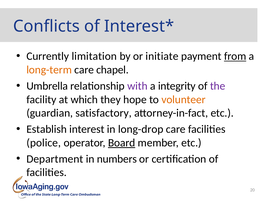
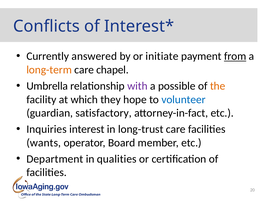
limitation: limitation -> answered (94, 56)
integrity: integrity -> possible (177, 86)
the colour: purple -> orange (218, 86)
volunteer colour: orange -> blue (183, 100)
Establish: Establish -> Inquiries (47, 129)
long-drop: long-drop -> long-trust (141, 129)
police: police -> wants (44, 143)
Board underline: present -> none (122, 143)
numbers: numbers -> qualities (117, 159)
